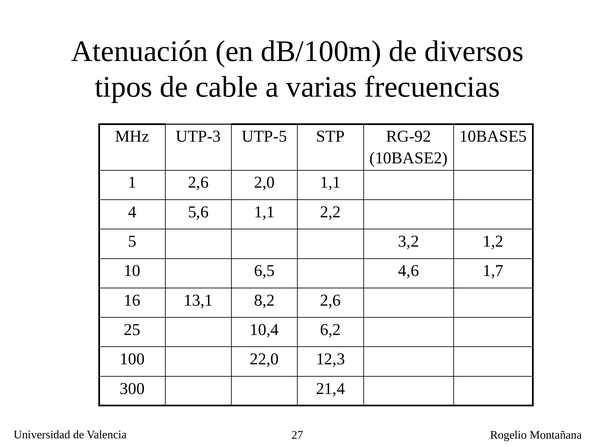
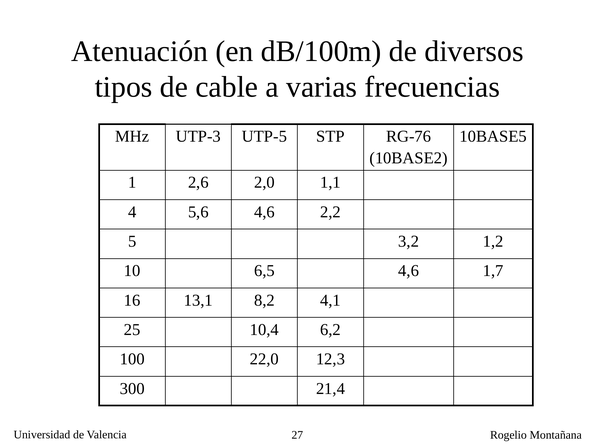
RG-92: RG-92 -> RG-76 (409, 136)
5,6 1,1: 1,1 -> 4,6 (264, 212)
8,2 2,6: 2,6 -> 4,1 (331, 300)
